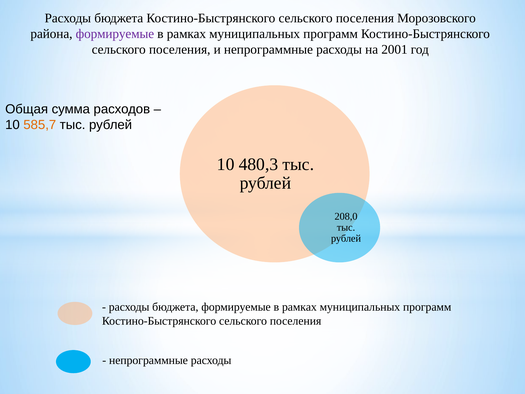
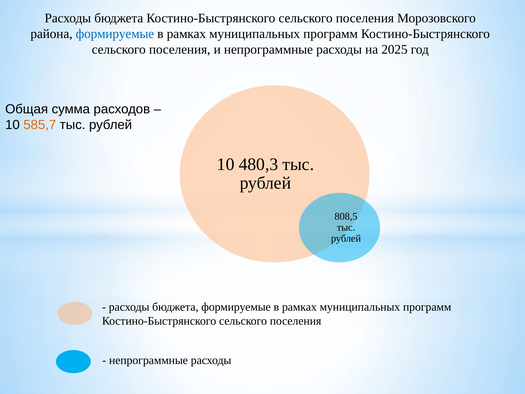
формируемые colour: purple -> blue (115, 34)
2001: 2001 -> 2025 (394, 50)
208,0: 208,0 -> 808,5 (346, 216)
